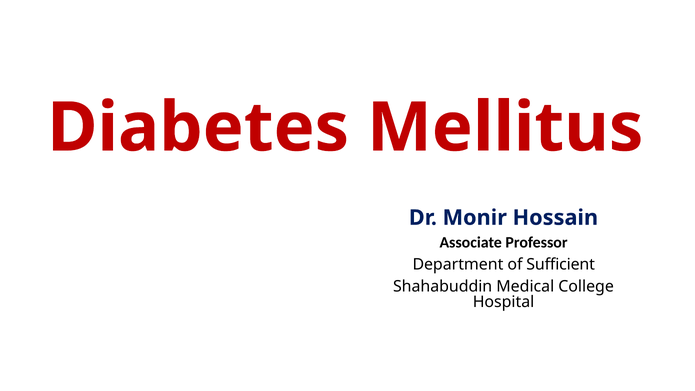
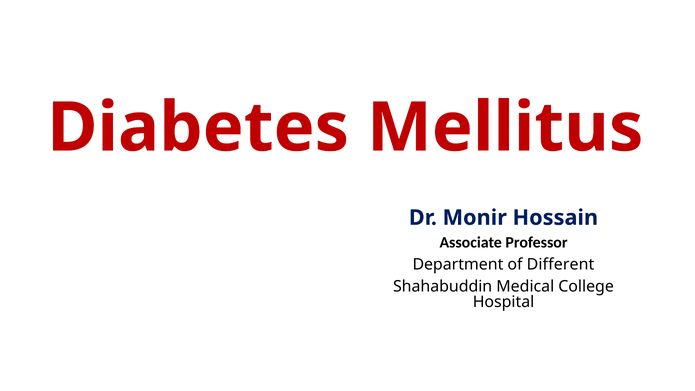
Sufficient: Sufficient -> Different (561, 265)
